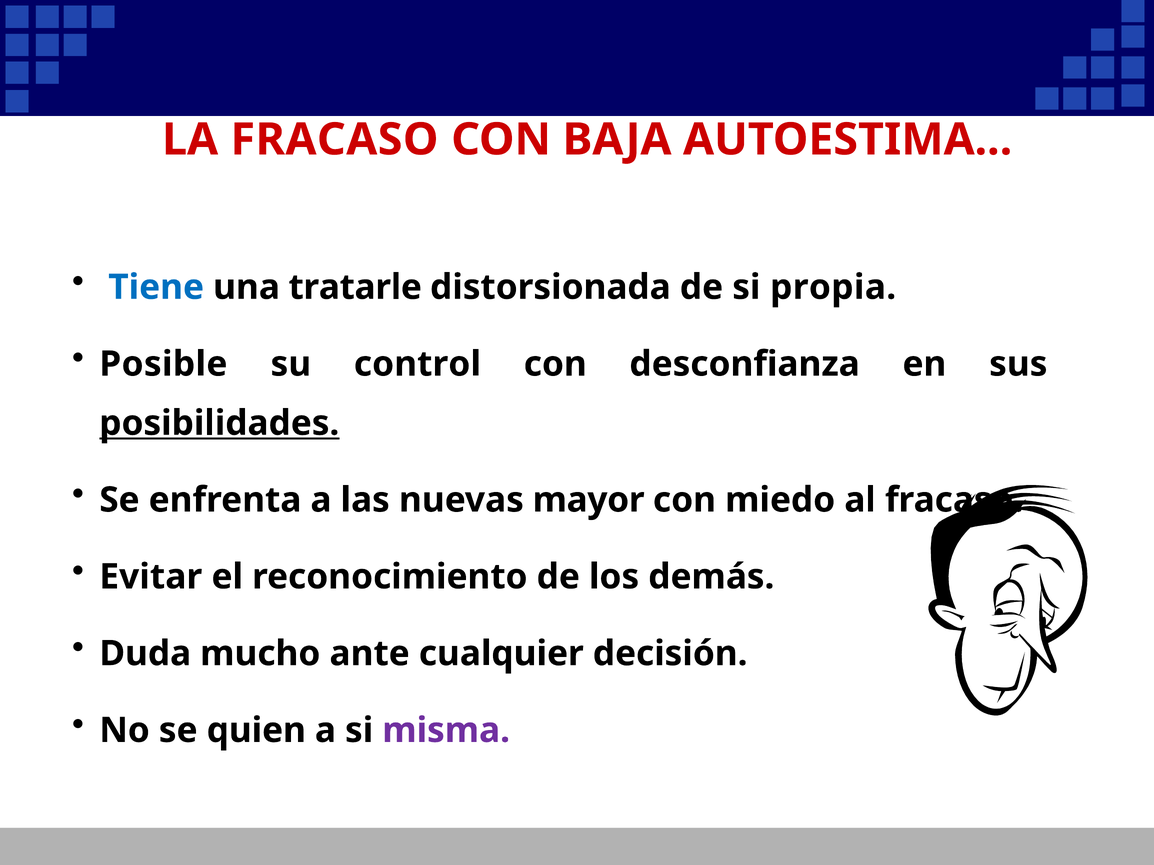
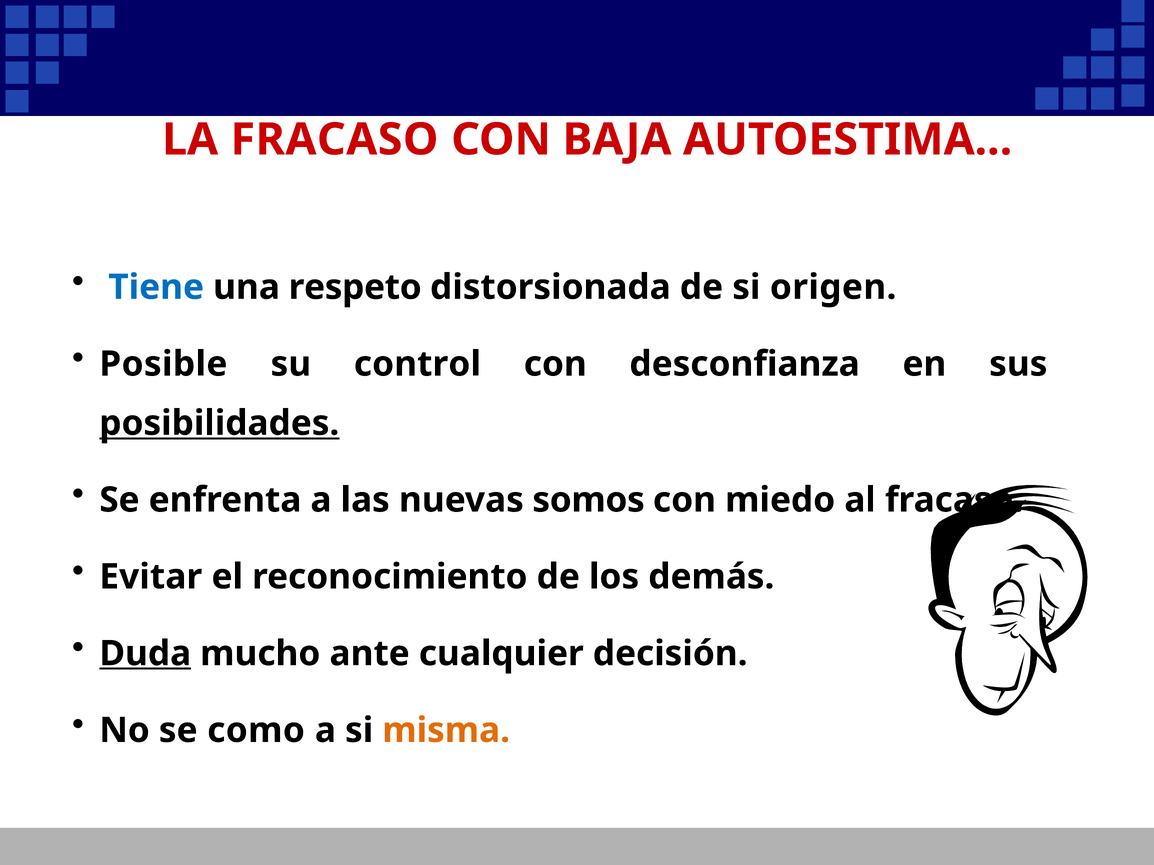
tratarle: tratarle -> respeto (355, 287)
propia: propia -> origen (833, 287)
mayor: mayor -> somos (589, 500)
Duda underline: none -> present (145, 654)
quien: quien -> como (256, 731)
misma colour: purple -> orange (446, 731)
